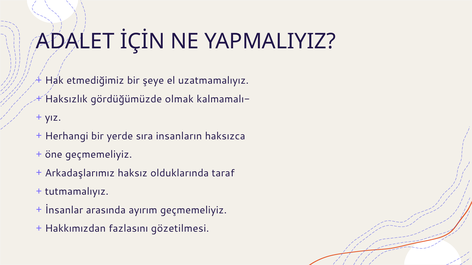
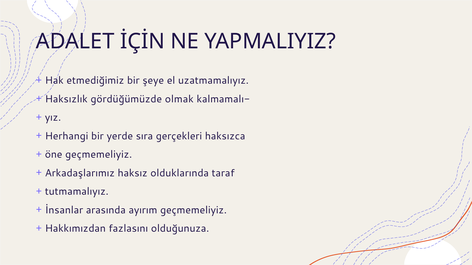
insanların: insanların -> gerçekleri (179, 136)
gözetilmesi: gözetilmesi -> olduğunuza (180, 229)
